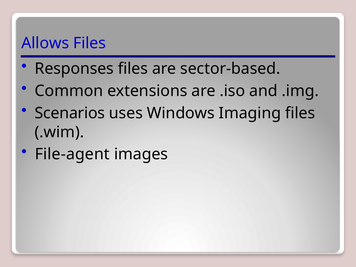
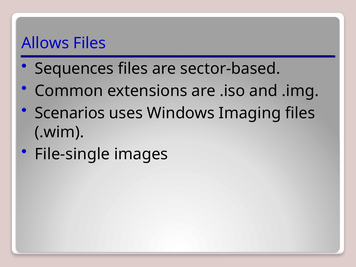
Responses: Responses -> Sequences (74, 69)
File-agent: File-agent -> File-single (72, 154)
